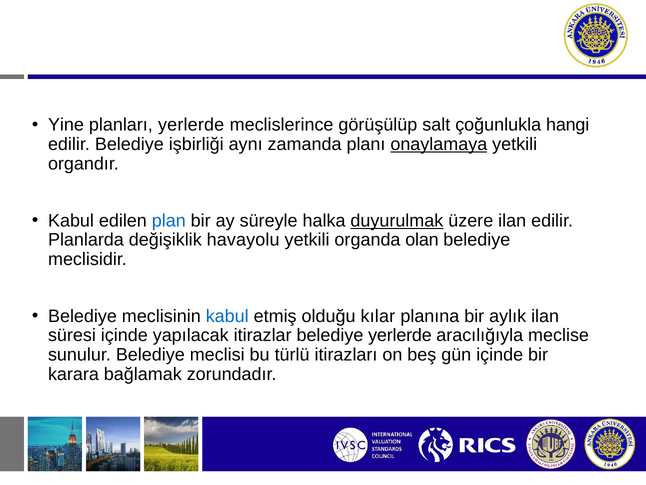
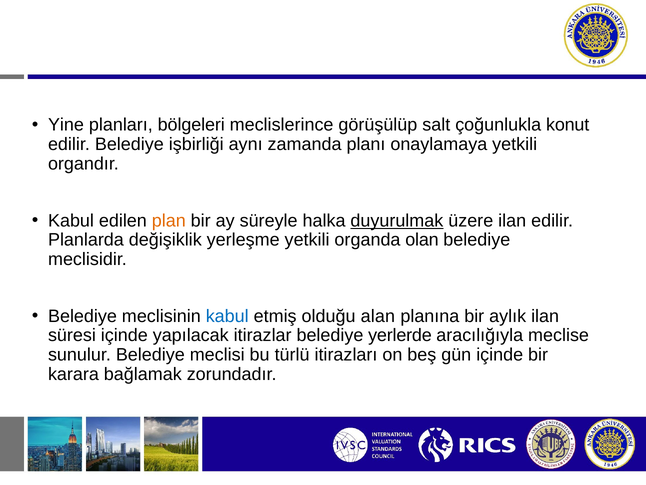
planları yerlerde: yerlerde -> bölgeleri (191, 125)
hangi: hangi -> konut (568, 125)
onaylamaya underline: present -> none (439, 144)
plan colour: blue -> orange (169, 220)
havayolu: havayolu -> yerleşme (243, 240)
kılar: kılar -> alan (378, 316)
